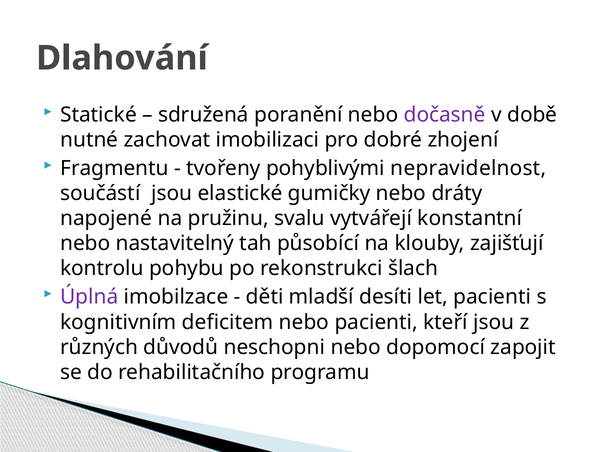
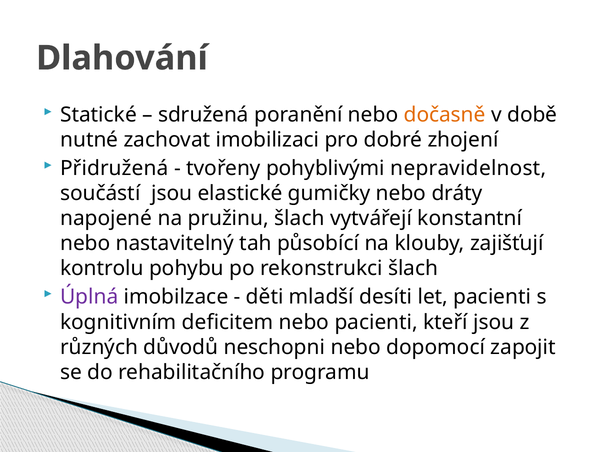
dočasně colour: purple -> orange (445, 115)
Fragmentu: Fragmentu -> Přidružená (114, 168)
pružinu svalu: svalu -> šlach (299, 219)
